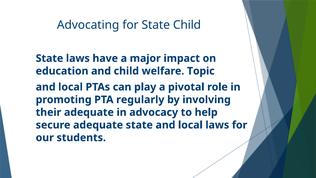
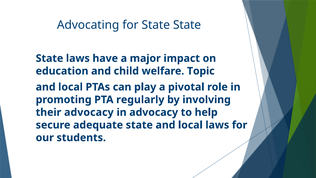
for State Child: Child -> State (187, 25)
their adequate: adequate -> advocacy (89, 112)
